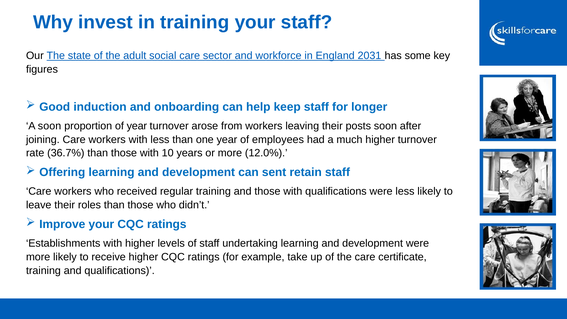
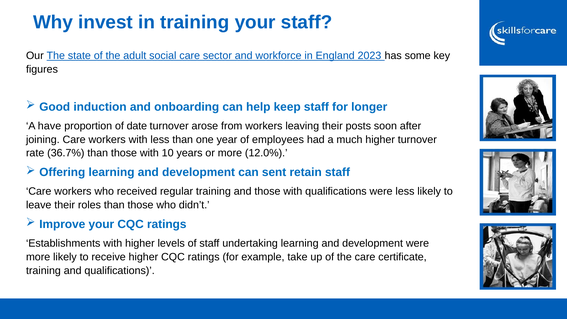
2031: 2031 -> 2023 (369, 56)
A soon: soon -> have (50, 126)
of year: year -> date (137, 126)
